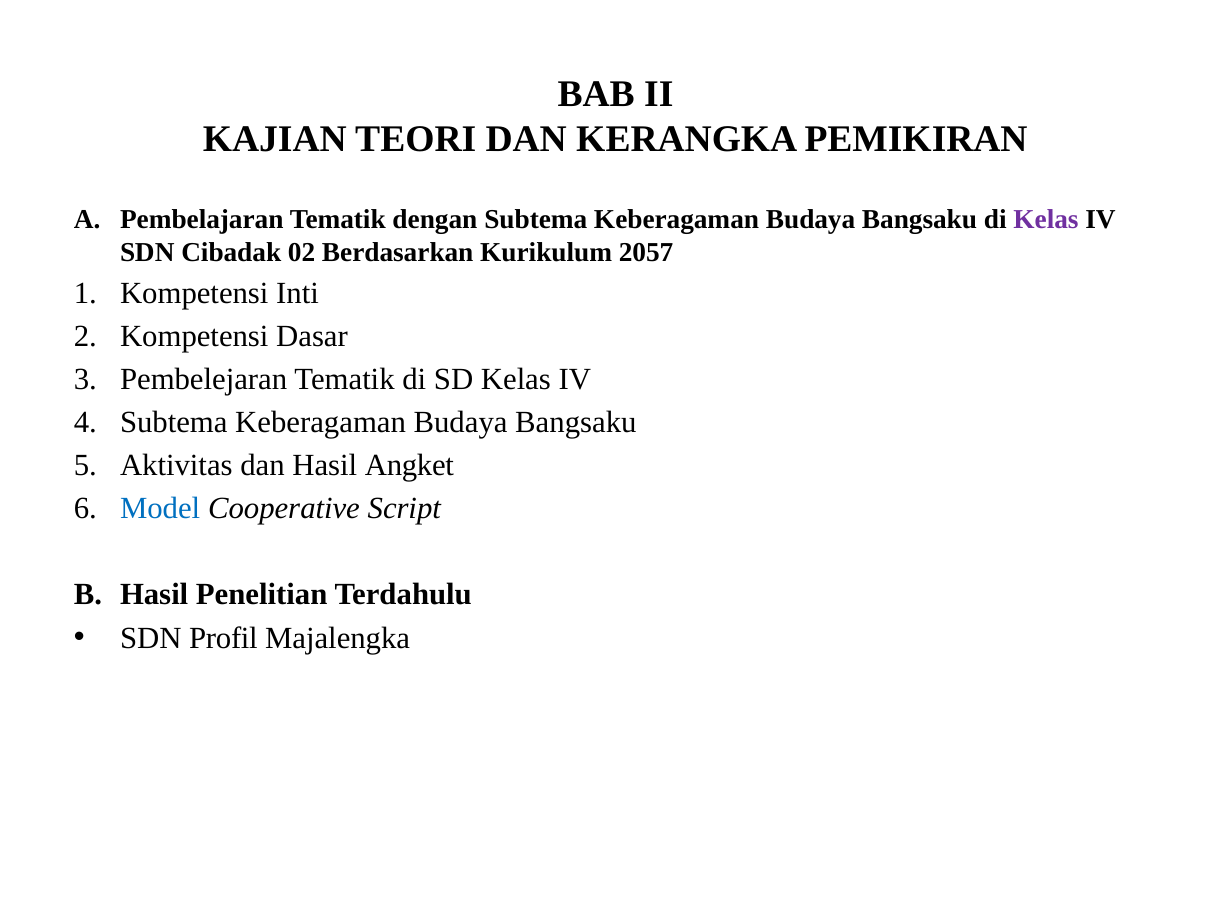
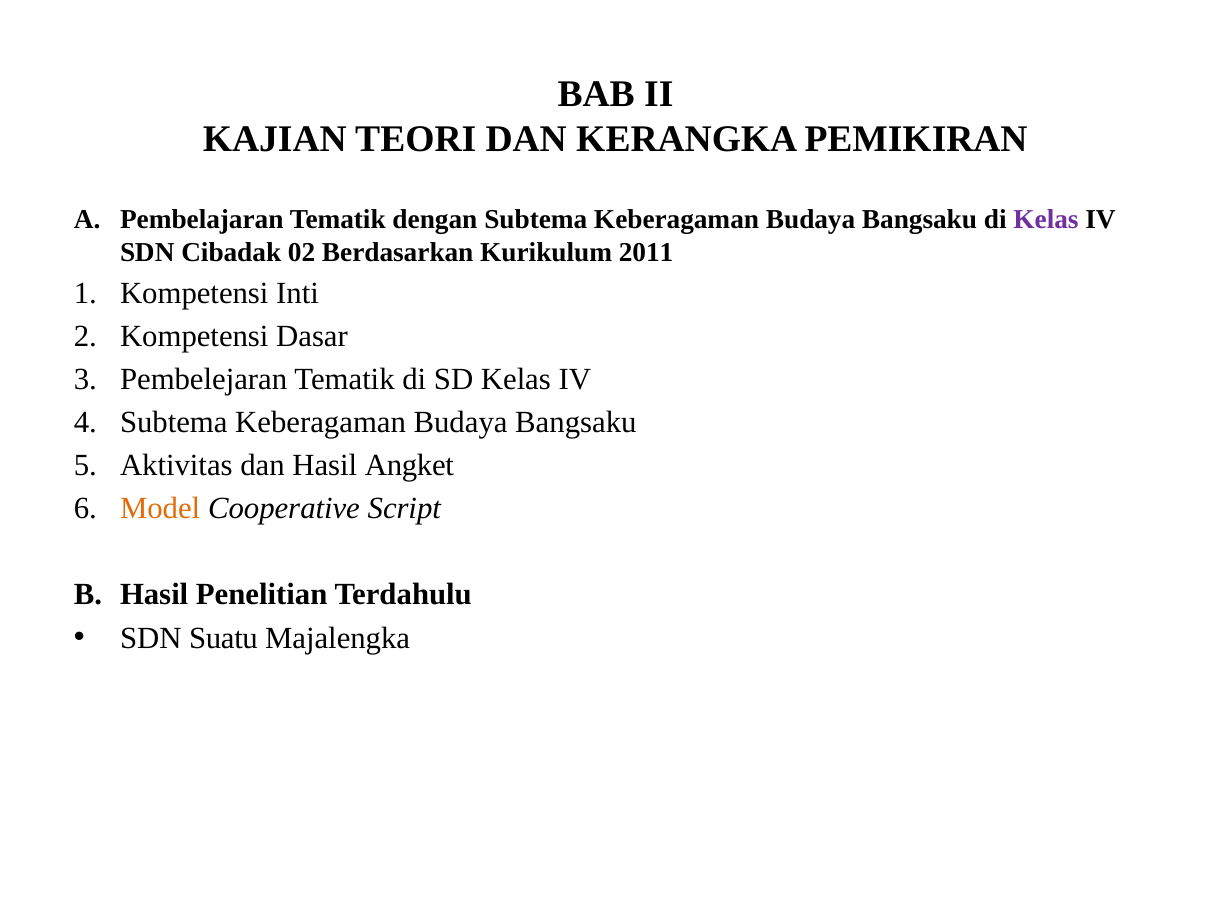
2057: 2057 -> 2011 (646, 252)
Model colour: blue -> orange (160, 509)
Profil: Profil -> Suatu (223, 638)
